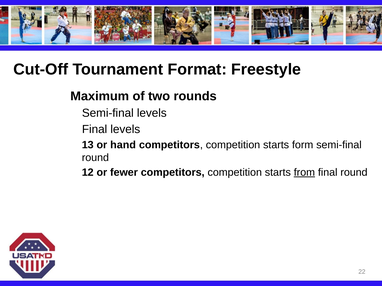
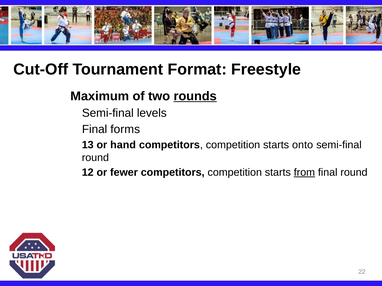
rounds underline: none -> present (195, 96)
levels: levels -> forms (125, 130)
form: form -> onto (303, 145)
